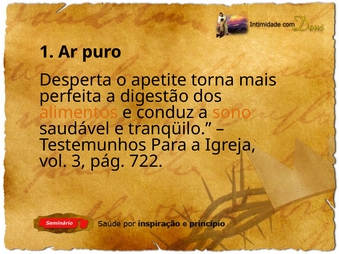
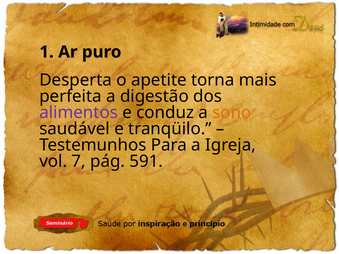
alimentos colour: orange -> purple (79, 113)
3: 3 -> 7 (79, 161)
722: 722 -> 591 (146, 161)
